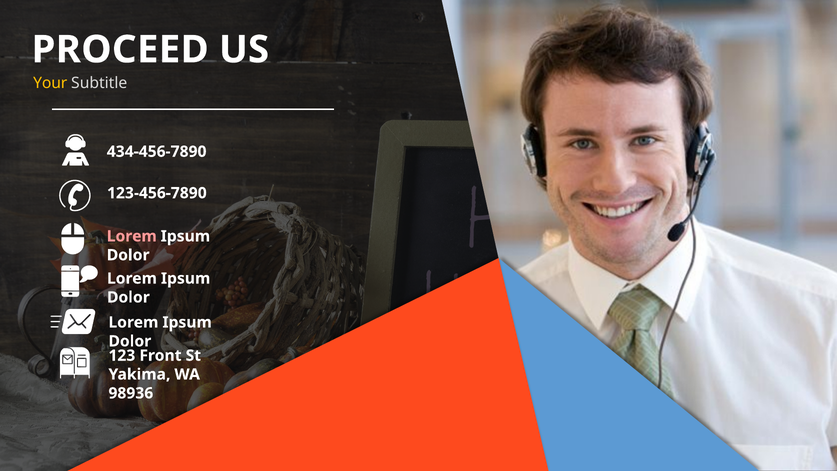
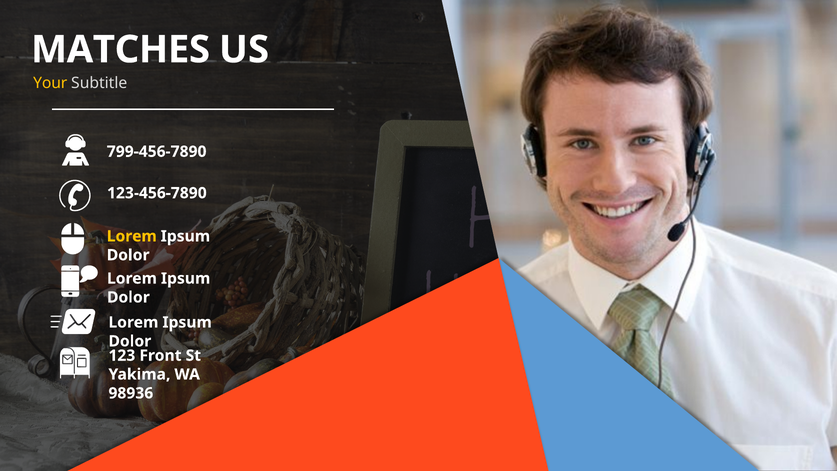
PROCEED: PROCEED -> MATCHES (120, 50)
434-456-7890: 434-456-7890 -> 799-456-7890 (157, 152)
Lorem colour: pink -> yellow (132, 236)
